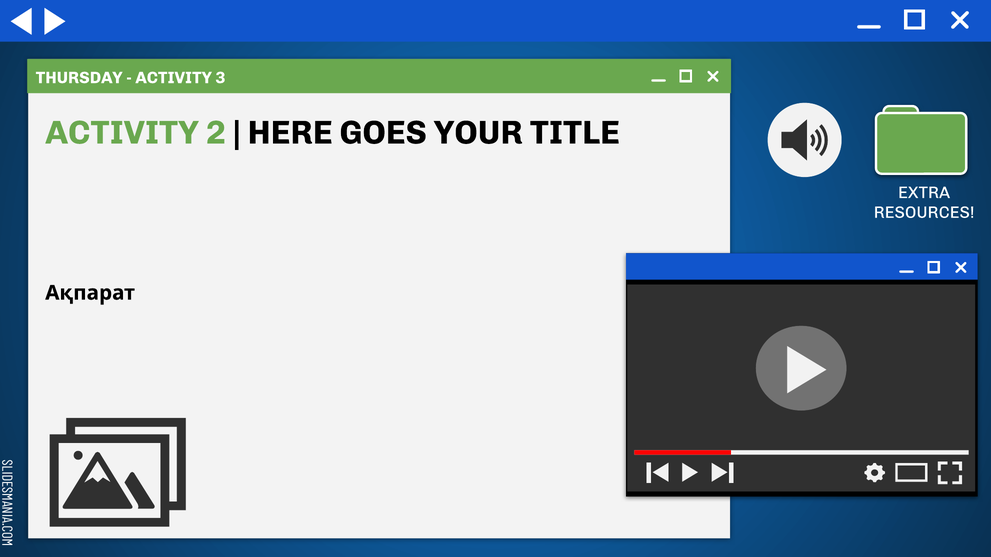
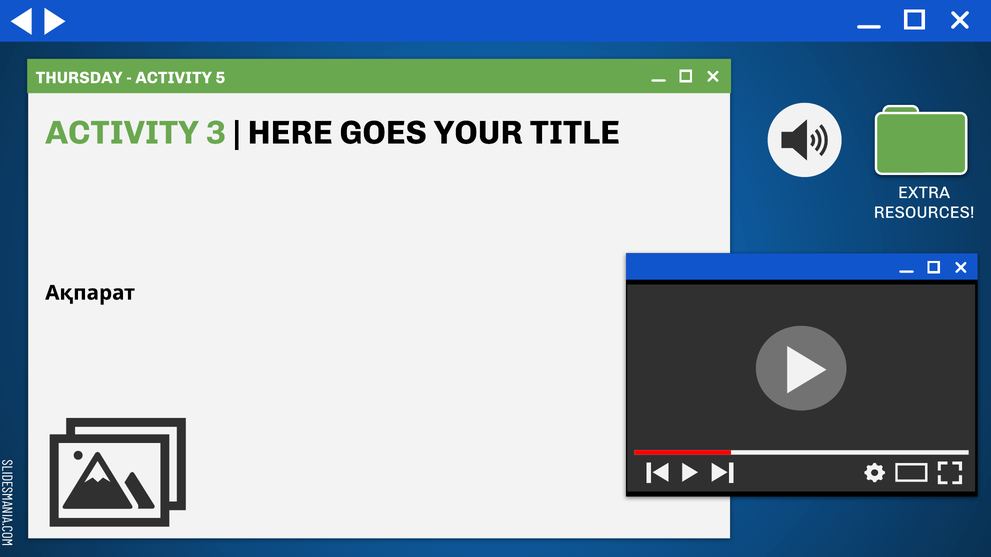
3: 3 -> 5 (220, 78)
2: 2 -> 3 (216, 133)
